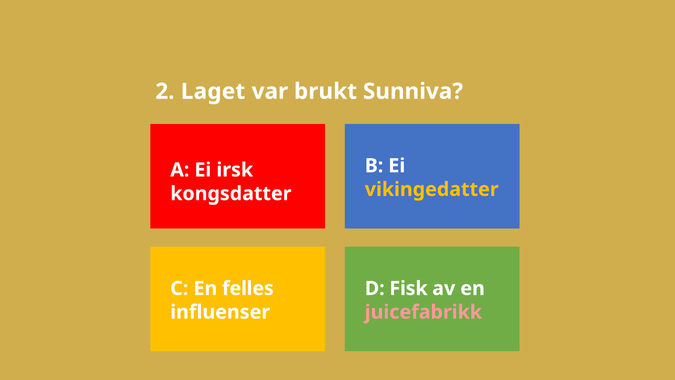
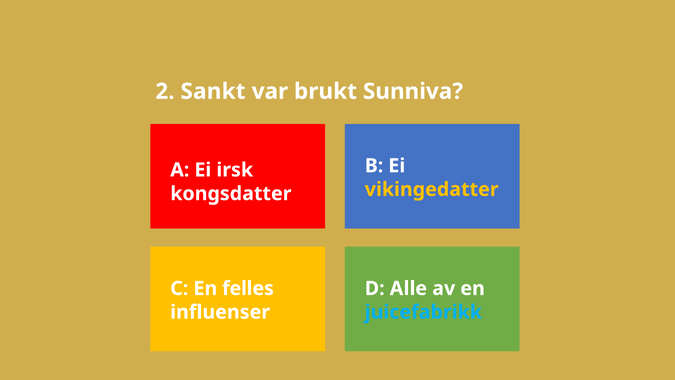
Laget: Laget -> Sankt (213, 91)
Fisk: Fisk -> Alle (408, 288)
juicefabrikk colour: pink -> light blue (423, 312)
